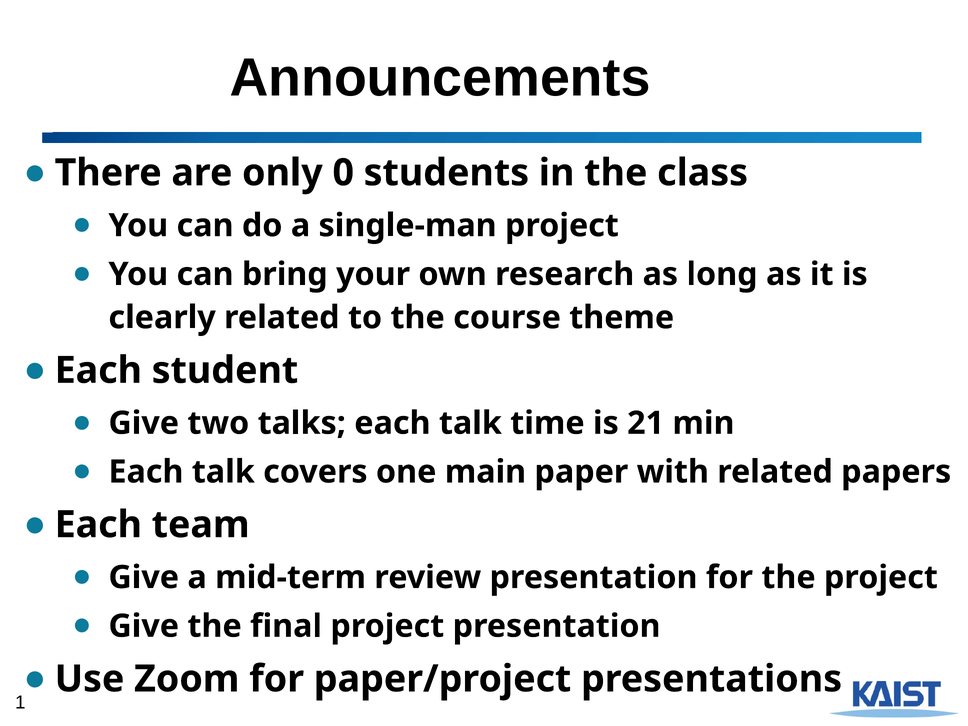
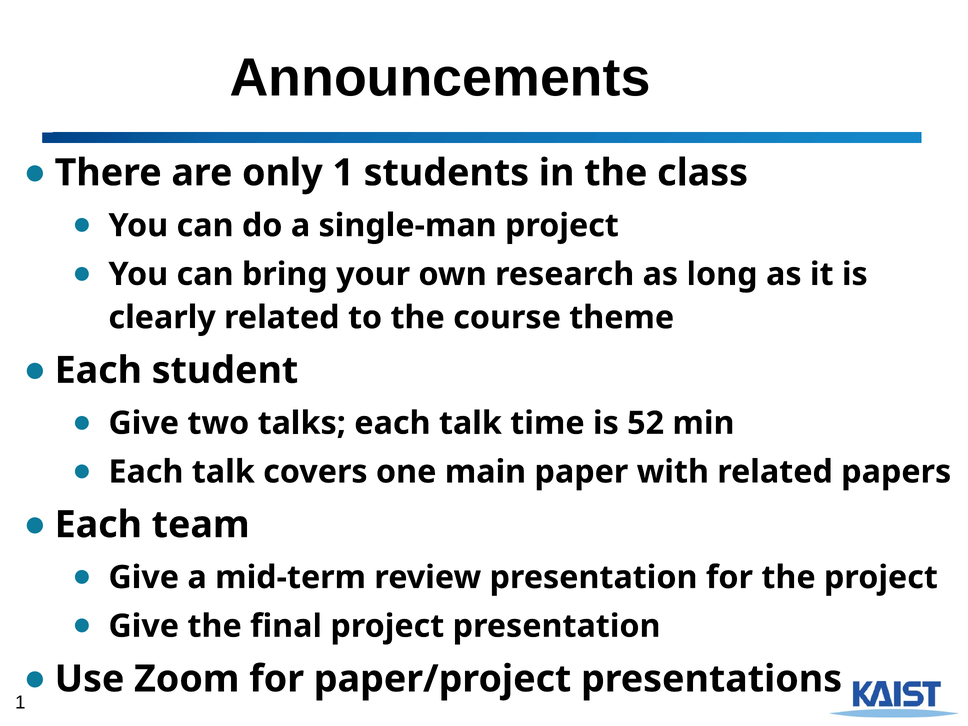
only 0: 0 -> 1 (343, 173)
21: 21 -> 52 (646, 423)
